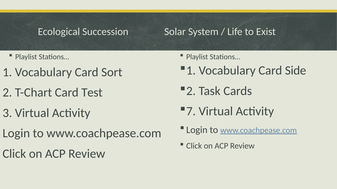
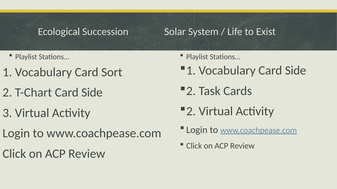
T-Chart Card Test: Test -> Side (92, 93)
7: 7 -> 2 (191, 112)
